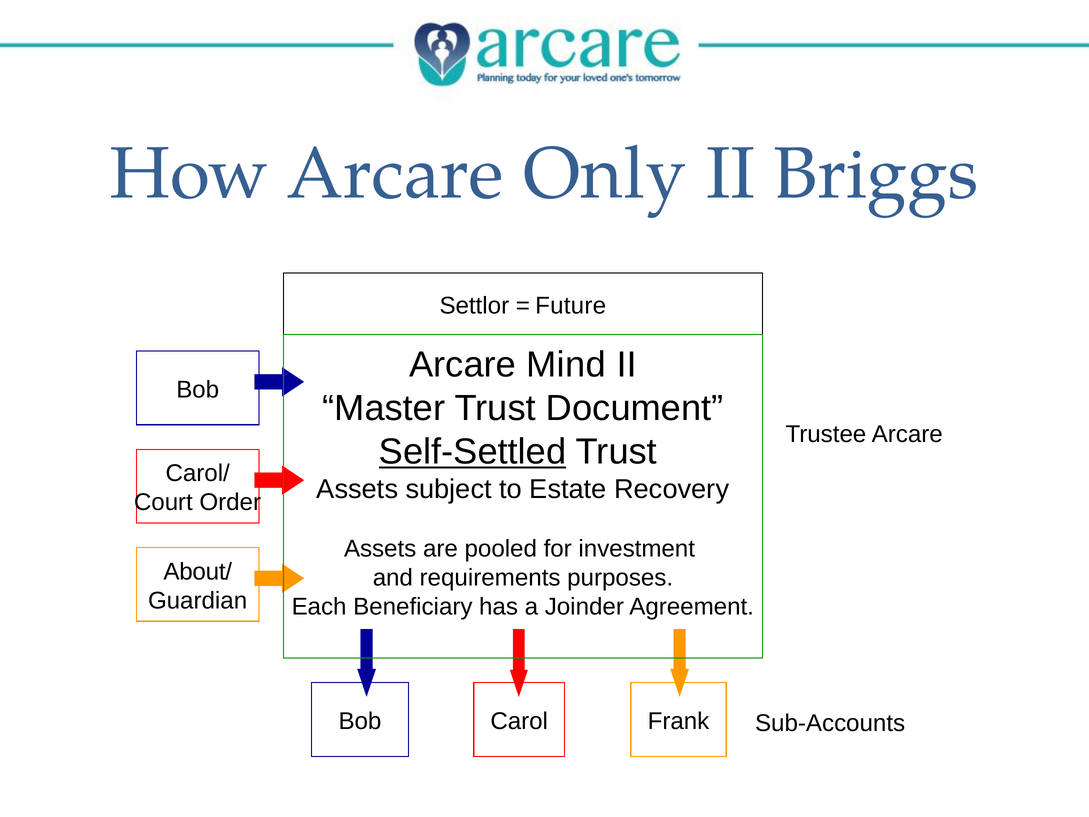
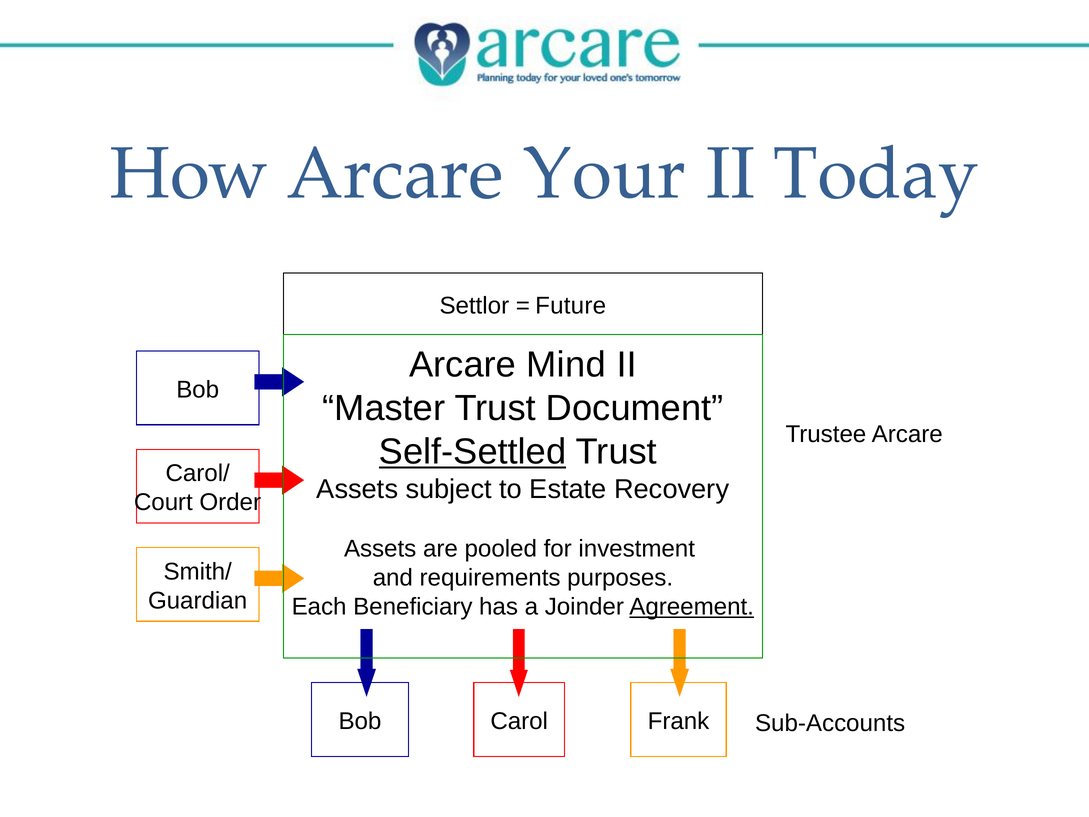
Only: Only -> Your (605, 174)
Briggs: Briggs -> Today (876, 174)
About/: About/ -> Smith/ (198, 571)
Agreement underline: none -> present (692, 607)
